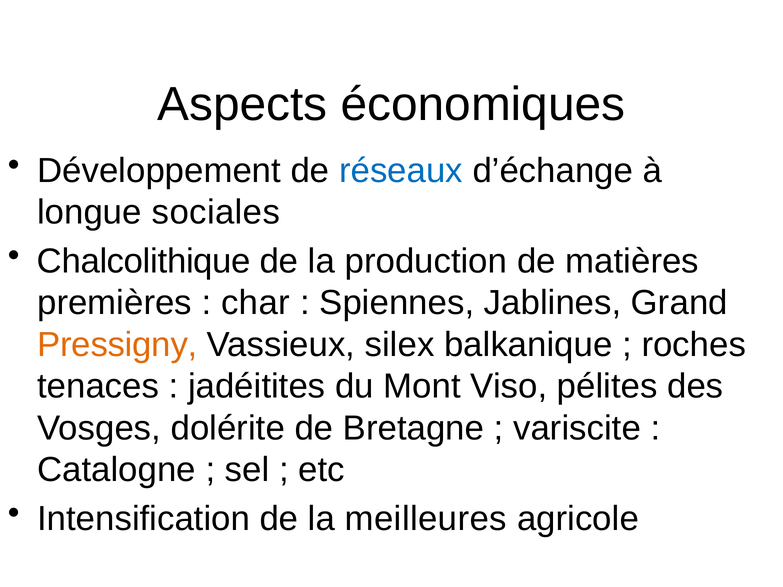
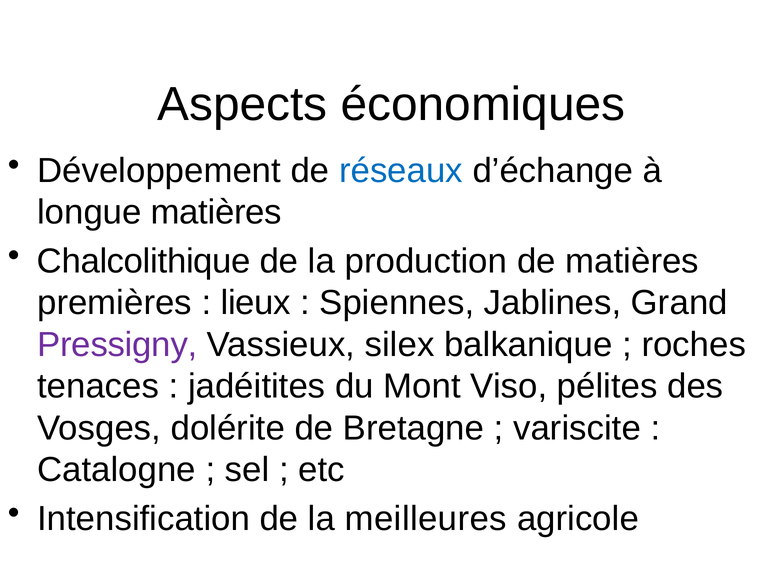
longue sociales: sociales -> matières (216, 213)
char: char -> lieux (256, 303)
Pressigny colour: orange -> purple (117, 345)
